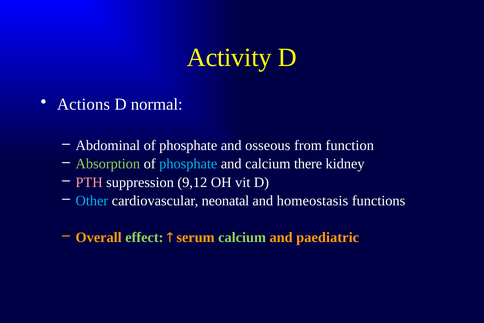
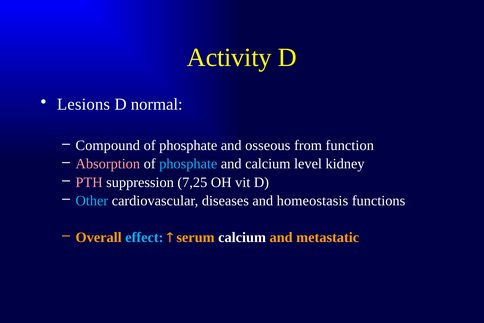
Actions: Actions -> Lesions (84, 104)
Abdominal: Abdominal -> Compound (108, 145)
Absorption colour: light green -> pink (108, 164)
there: there -> level (308, 164)
9,12: 9,12 -> 7,25 (192, 182)
neonatal: neonatal -> diseases (225, 200)
effect colour: light green -> light blue (144, 237)
calcium colour: light green -> white (242, 237)
paediatric: paediatric -> metastatic (328, 237)
